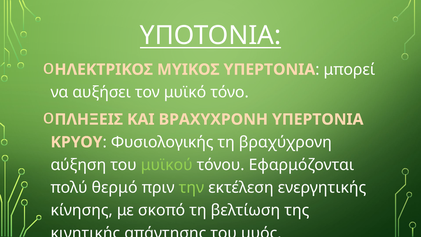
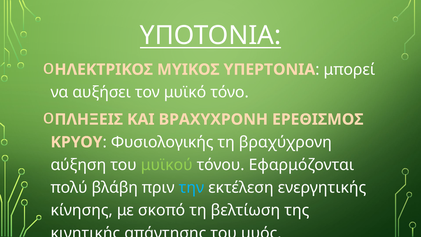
ΒΡΑΧΥΧΡΟΝΗ ΥΠΕΡΤΟΝΙΑ: ΥΠΕΡΤΟΝΙΑ -> ΕΡΕΘΙΣΜΟΣ (318, 119)
θερμό: θερμό -> βλάβη (115, 188)
την colour: light green -> light blue (191, 188)
